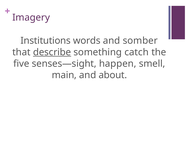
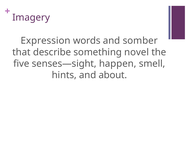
Institutions: Institutions -> Expression (46, 41)
describe underline: present -> none (52, 52)
catch: catch -> novel (137, 52)
main: main -> hints (64, 75)
